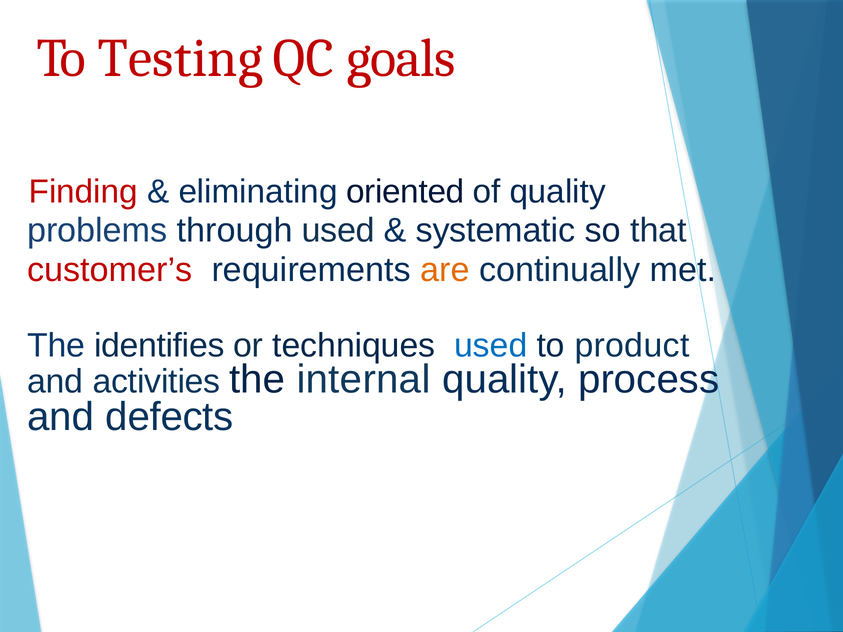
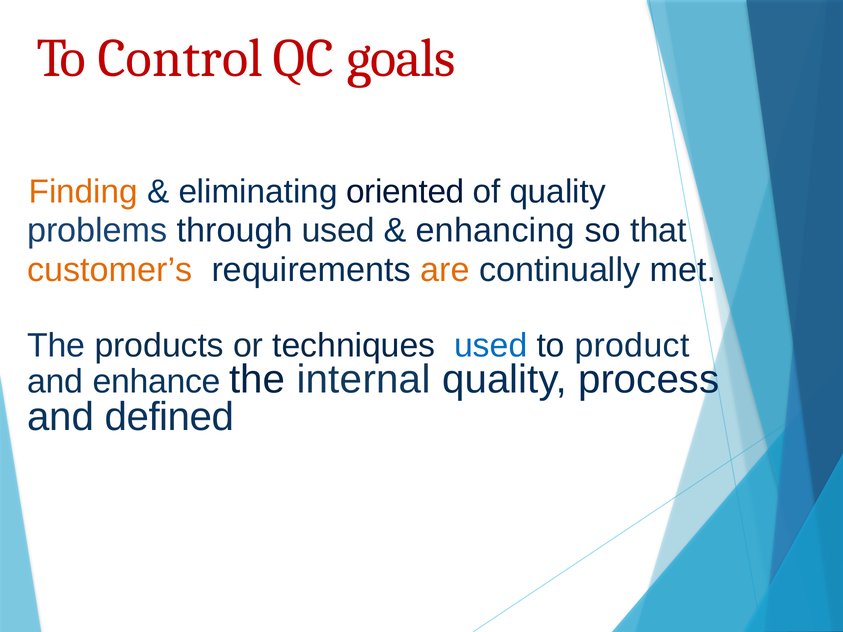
Testing: Testing -> Control (180, 58)
Finding colour: red -> orange (83, 192)
systematic: systematic -> enhancing (495, 231)
customer’s colour: red -> orange (110, 270)
identifies: identifies -> products (159, 346)
activities: activities -> enhance (157, 382)
defects: defects -> defined (169, 417)
